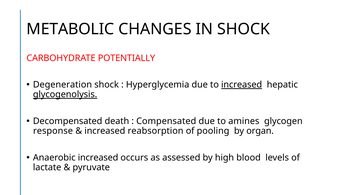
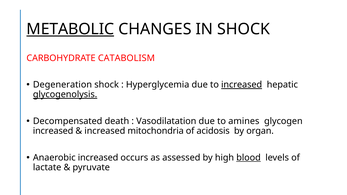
METABOLIC underline: none -> present (70, 29)
POTENTIALLY: POTENTIALLY -> CATABOLISM (126, 58)
Compensated: Compensated -> Vasodilatation (166, 121)
response: response -> increased (53, 131)
reabsorption: reabsorption -> mitochondria (156, 131)
pooling: pooling -> acidosis (213, 131)
blood underline: none -> present (249, 158)
